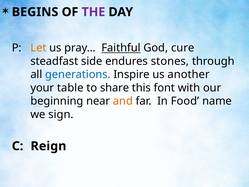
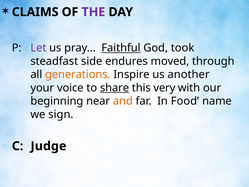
BEGINS: BEGINS -> CLAIMS (35, 12)
Let colour: orange -> purple (38, 48)
cure: cure -> took (183, 48)
stones: stones -> moved (170, 61)
generations colour: blue -> orange (78, 74)
table: table -> voice (70, 88)
share underline: none -> present (115, 88)
font: font -> very (164, 88)
Reign: Reign -> Judge (48, 146)
